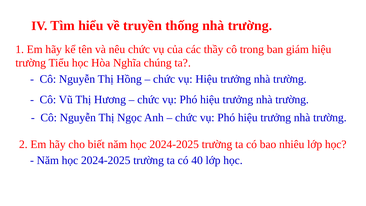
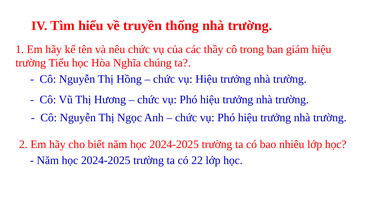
40: 40 -> 22 (197, 160)
